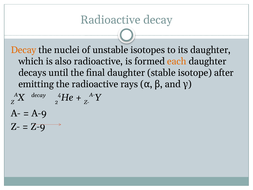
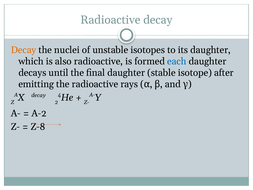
each colour: orange -> blue (177, 61)
A-9: A-9 -> A-2 (39, 113)
Z-9: Z-9 -> Z-8 (38, 127)
